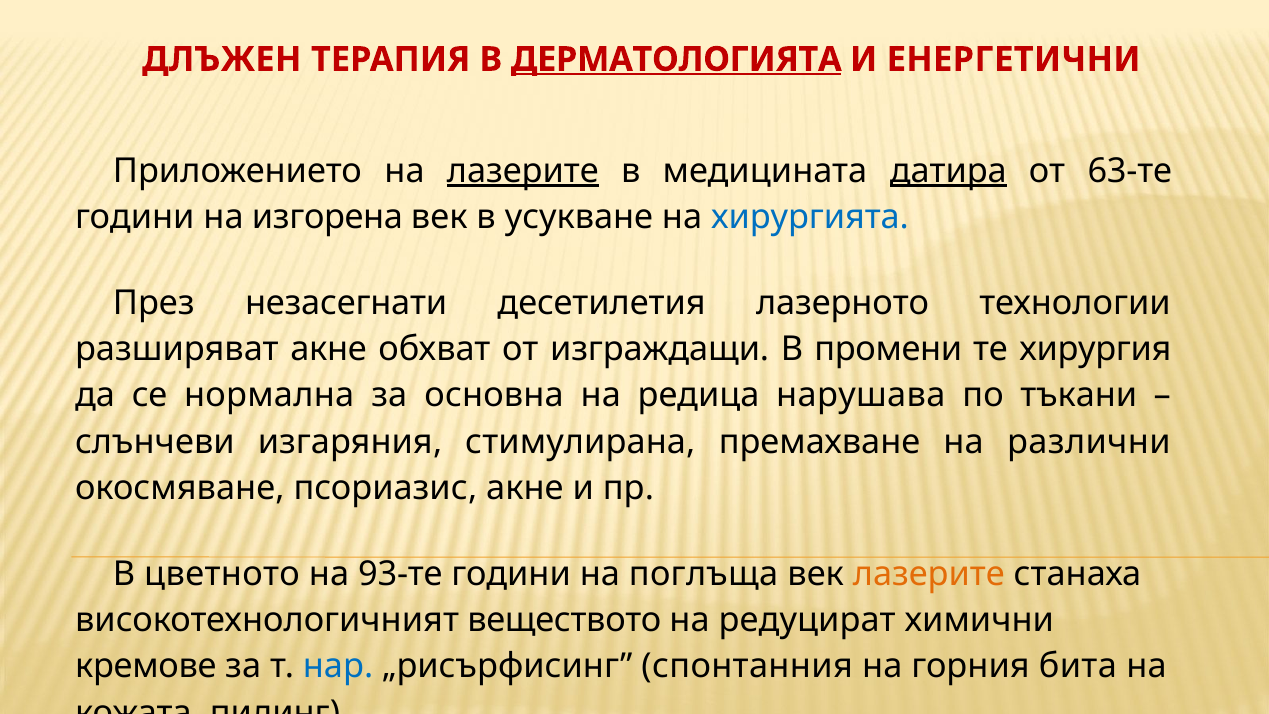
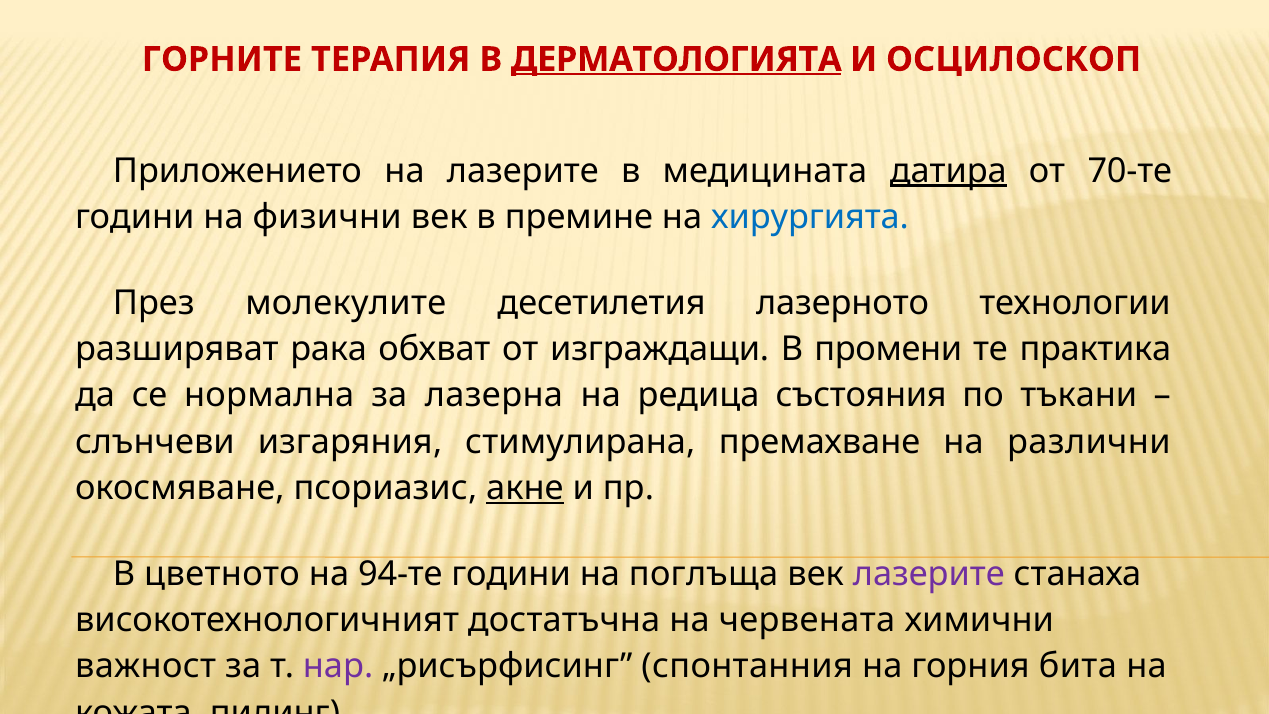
ДЛЪЖЕН: ДЛЪЖЕН -> ГОРНИТЕ (222, 59)
ЕНЕРГЕТИЧНИ: ЕНЕРГЕТИЧНИ -> ОСЦИЛОСКОП (1014, 59)
лазерите underline: present -> none (523, 171)
63-те: 63-те -> 70-те (1130, 171)
изгорена: изгорена -> физични (327, 217)
усукване: усукване -> премине (579, 217)
незасегнати: незасегнати -> молекулите (346, 303)
разширяват акне: акне -> рака (329, 349)
хирургия: хирургия -> практика (1095, 349)
основна: основна -> лазерна (494, 395)
нарушава: нарушава -> състояния (861, 395)
акне underline: none -> present (525, 488)
93-те: 93-те -> 94-те (400, 574)
лазерите colour: orange -> purple (929, 574)
веществото: веществото -> достатъчна (564, 620)
редуцират: редуцират -> червената (807, 620)
кремове: кремове -> важност (146, 666)
нар colour: blue -> purple (338, 666)
